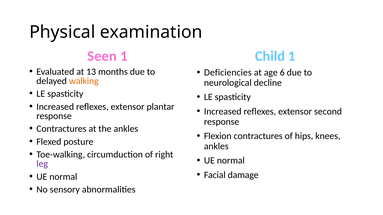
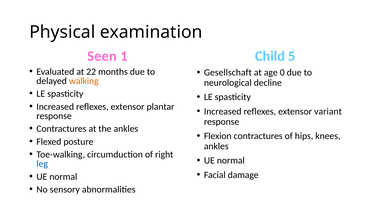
Child 1: 1 -> 5 (292, 56)
13: 13 -> 22 (91, 72)
Deficiencies: Deficiencies -> Gesellschaft (228, 73)
6: 6 -> 0 (282, 73)
second: second -> variant (328, 112)
leg colour: purple -> blue (42, 164)
